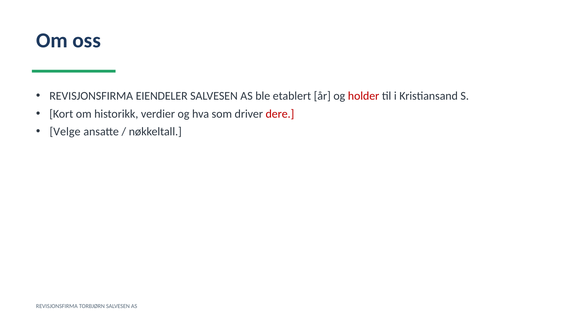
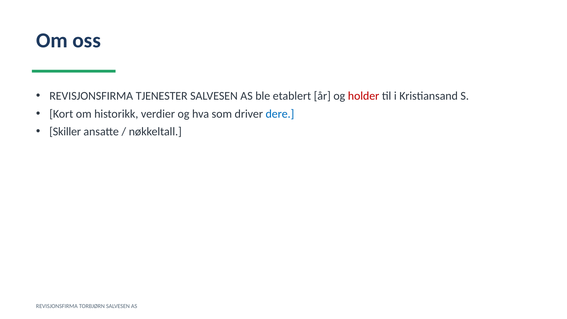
EIENDELER: EIENDELER -> TJENESTER (162, 96)
dere colour: red -> blue (280, 114)
Velge: Velge -> Skiller (65, 131)
